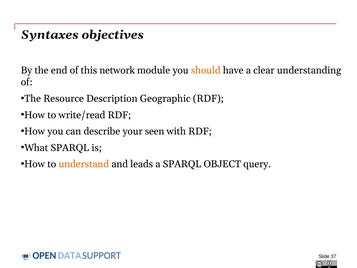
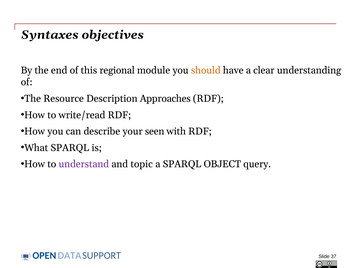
network: network -> regional (117, 70)
Geographic: Geographic -> Approaches (165, 99)
understand colour: orange -> purple (84, 164)
leads: leads -> topic (142, 164)
